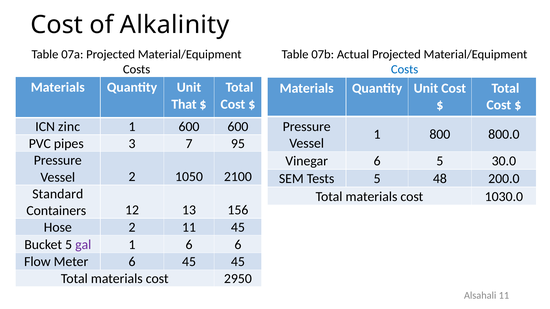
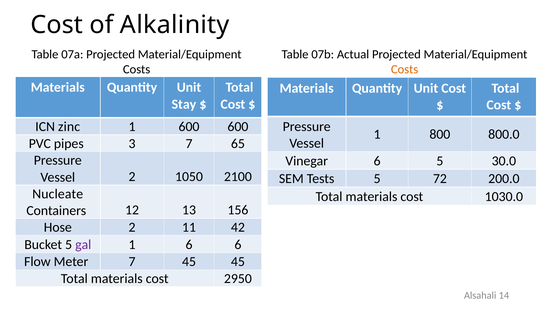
Costs colour: blue -> orange (405, 69)
That: That -> Stay (184, 104)
95: 95 -> 65 (238, 144)
48: 48 -> 72 (440, 179)
Standard: Standard -> Nucleate (58, 194)
11 45: 45 -> 42 (238, 228)
Meter 6: 6 -> 7 (132, 262)
Alsahali 11: 11 -> 14 (504, 296)
